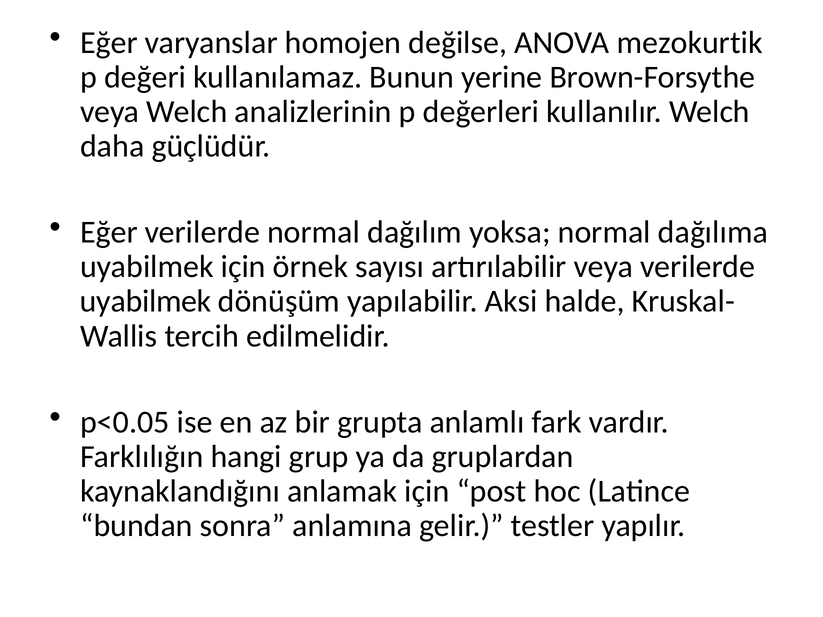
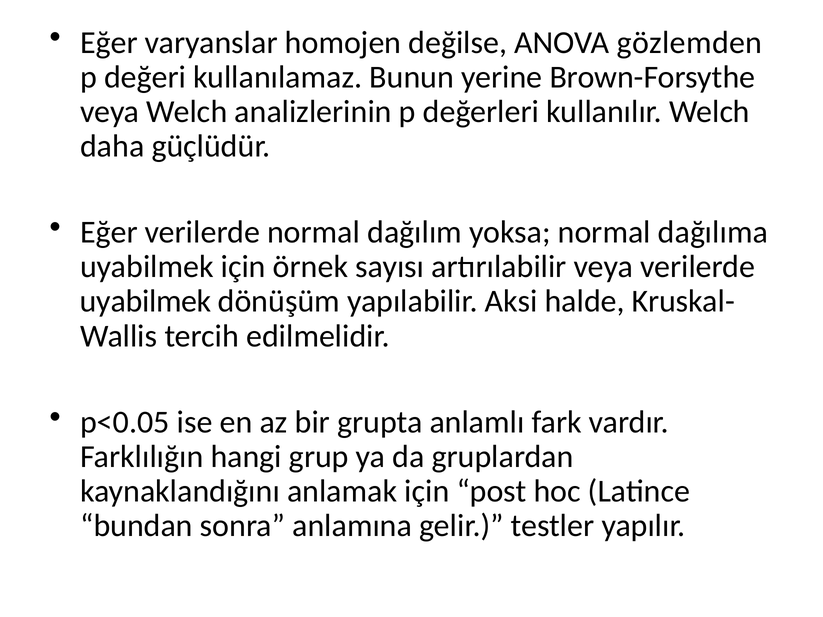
mezokurtik: mezokurtik -> gözlemden (689, 43)
